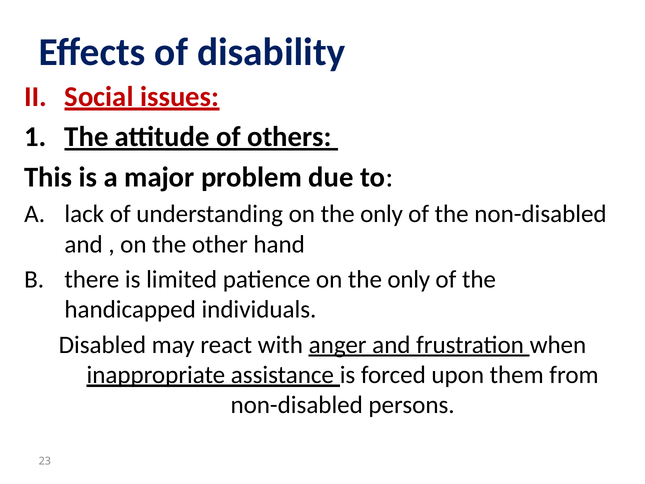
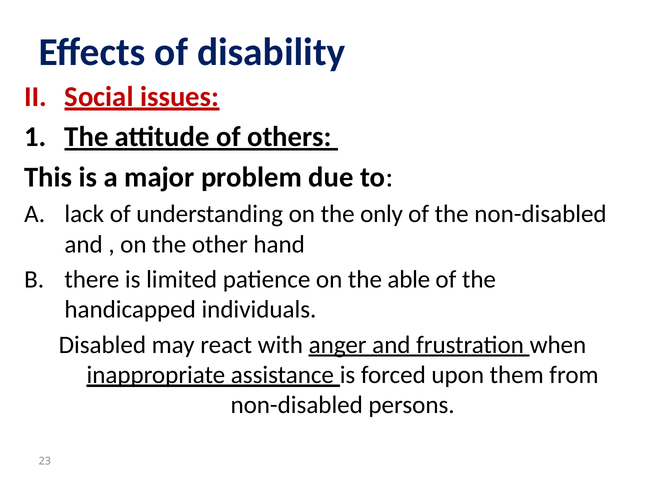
patience on the only: only -> able (409, 279)
